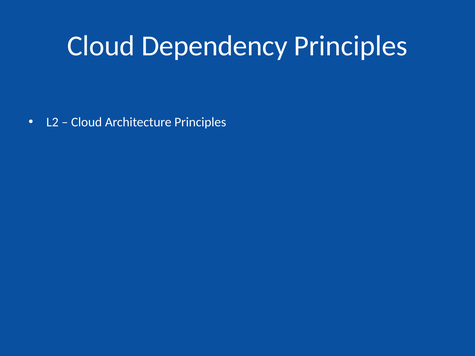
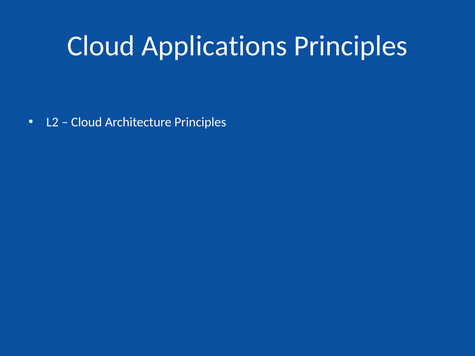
Dependency: Dependency -> Applications (214, 46)
